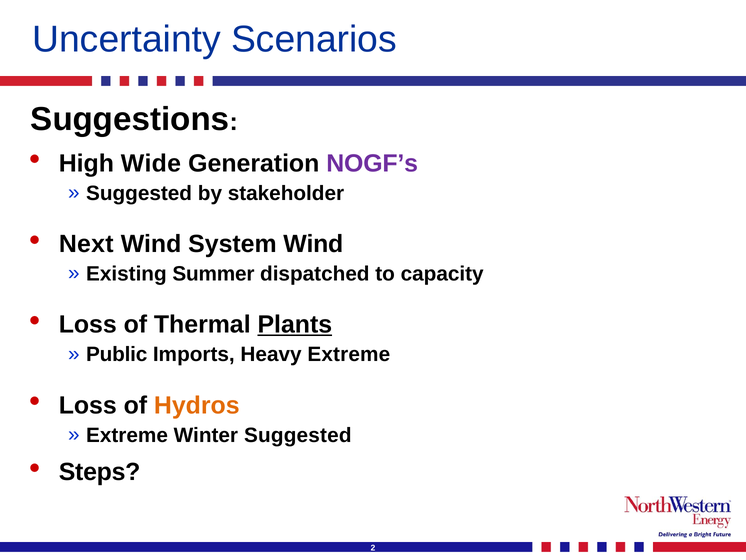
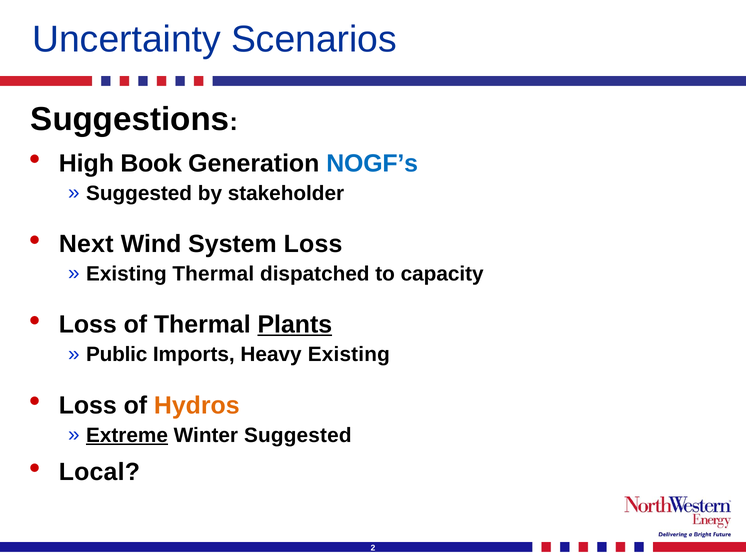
Wide: Wide -> Book (151, 163)
NOGF’s colour: purple -> blue (372, 163)
System Wind: Wind -> Loss (313, 244)
Existing Summer: Summer -> Thermal (213, 274)
Heavy Extreme: Extreme -> Existing (349, 354)
Extreme underline: none -> present (127, 435)
Steps: Steps -> Local (99, 472)
